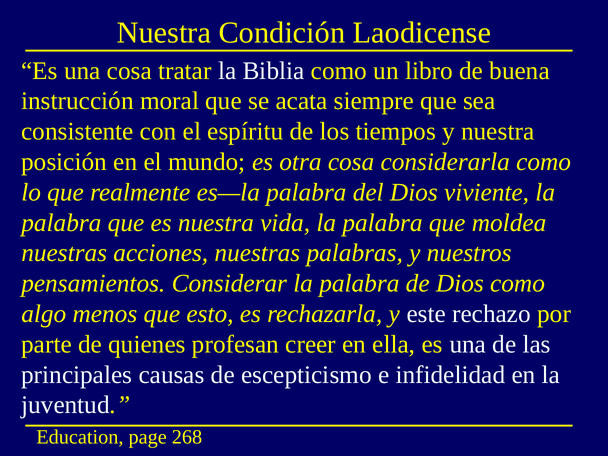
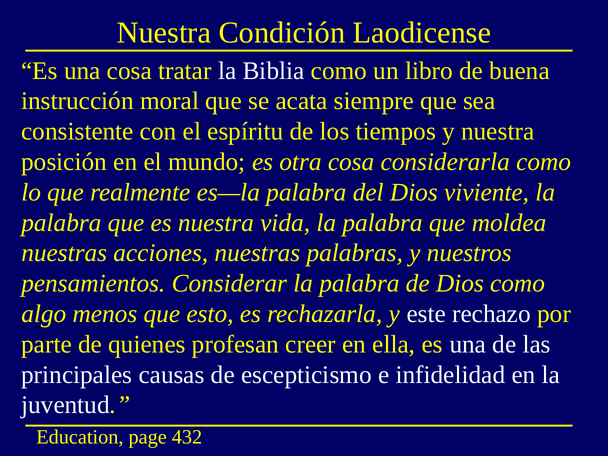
268: 268 -> 432 (187, 437)
